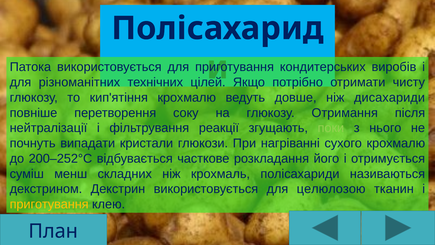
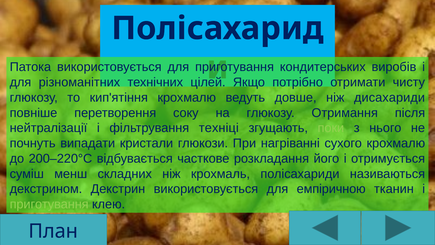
реакції: реакції -> техніці (219, 128)
200–252°С: 200–252°С -> 200–220°С (60, 158)
целюлозою: целюлозою -> емпіричною (331, 189)
приготування colour: yellow -> light green (49, 204)
